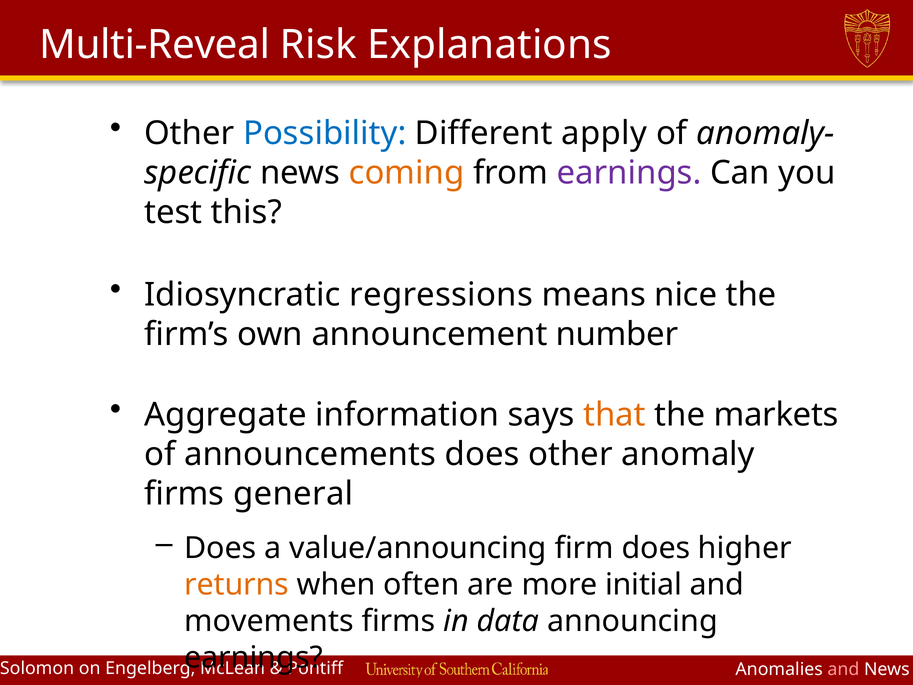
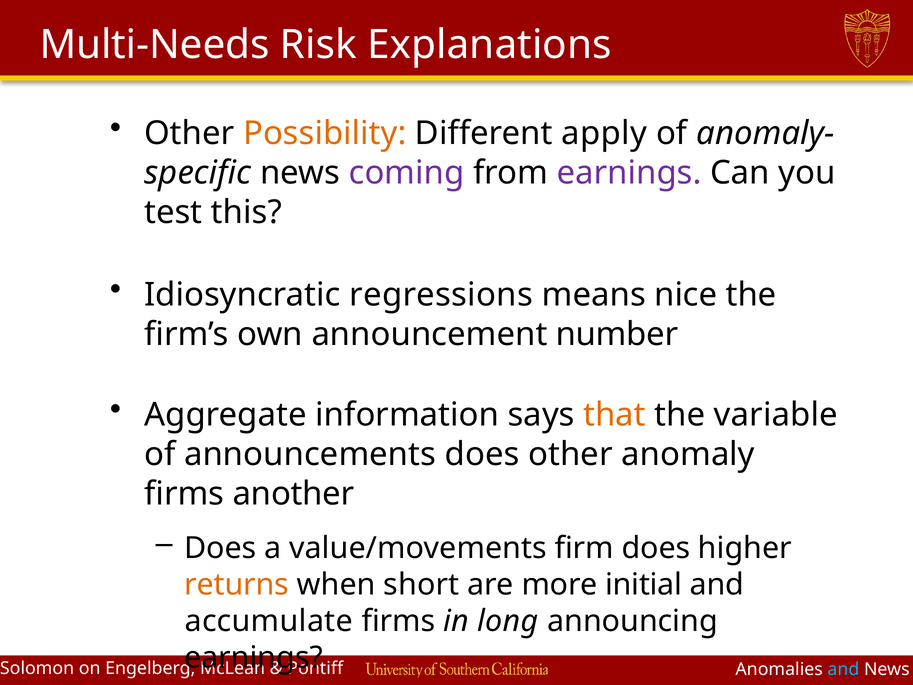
Multi-Reveal: Multi-Reveal -> Multi-Needs (155, 45)
Possibility colour: blue -> orange (325, 133)
coming colour: orange -> purple (407, 173)
markets: markets -> variable (776, 415)
general: general -> another (294, 494)
value/announcing: value/announcing -> value/movements (418, 548)
often: often -> short (421, 584)
movements: movements -> accumulate (269, 621)
data: data -> long (508, 621)
and colour: pink -> light blue (843, 669)
